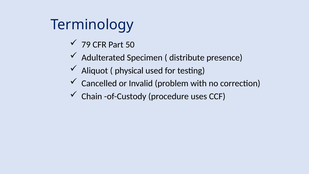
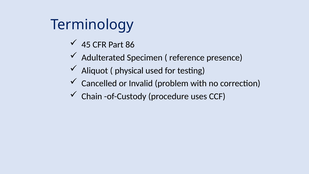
79: 79 -> 45 (86, 45)
50: 50 -> 86 (130, 45)
distribute: distribute -> reference (187, 58)
